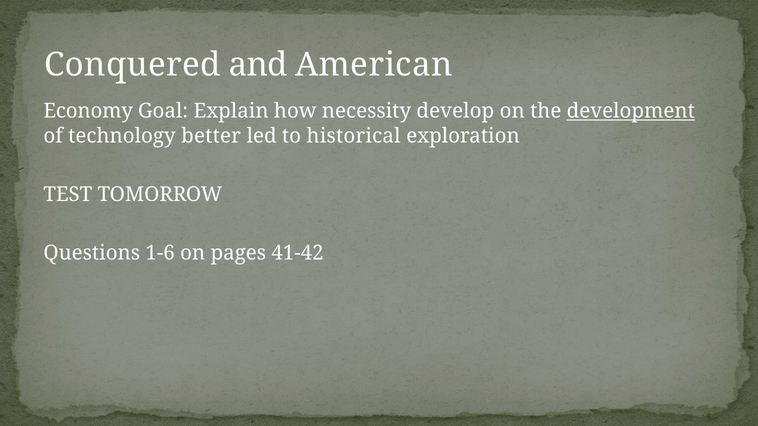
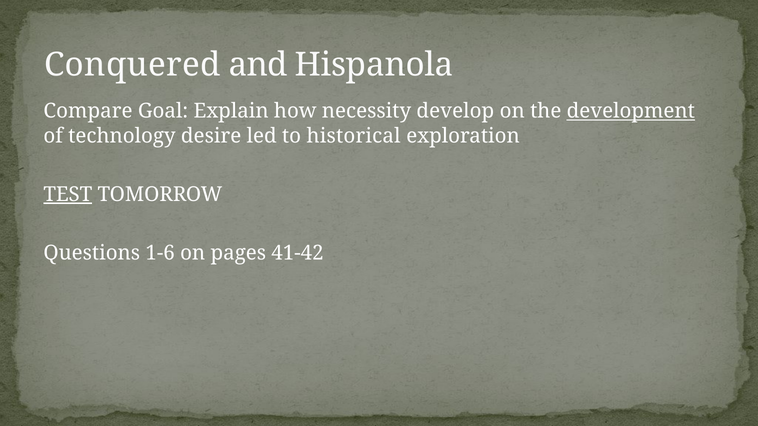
American: American -> Hispanola (374, 65)
Economy: Economy -> Compare (88, 111)
better: better -> desire (211, 136)
TEST underline: none -> present (68, 195)
